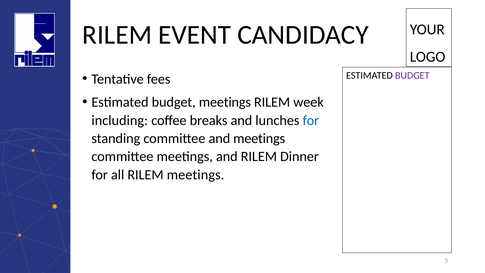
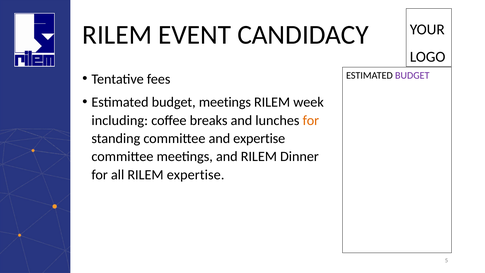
for colour: blue -> orange (311, 120)
and meetings: meetings -> expertise (259, 138)
RILEM meetings: meetings -> expertise (196, 175)
